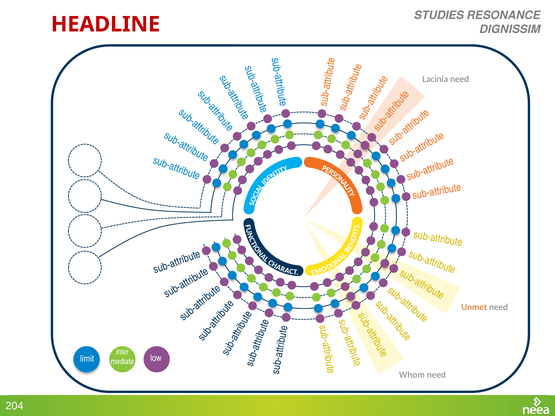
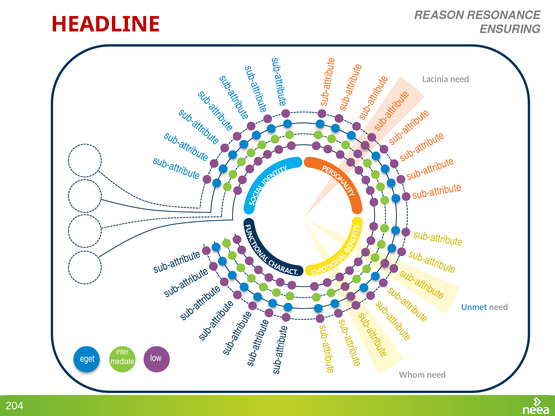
STUDIES: STUDIES -> REASON (439, 16)
DIGNISSIM: DIGNISSIM -> ENSURING (510, 29)
Unmet colour: orange -> blue (474, 307)
limit: limit -> eget (87, 359)
